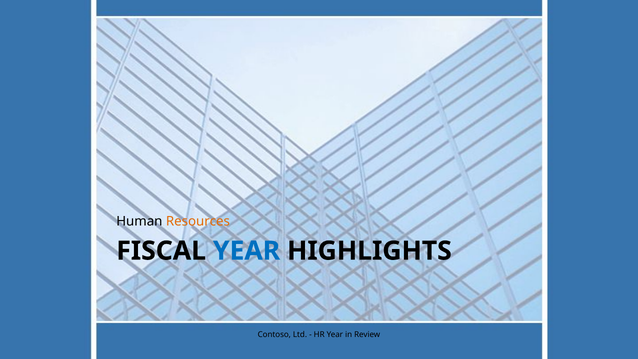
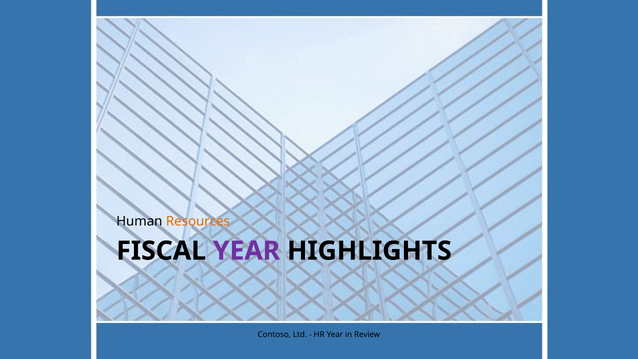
YEAR colour: blue -> purple (247, 251)
